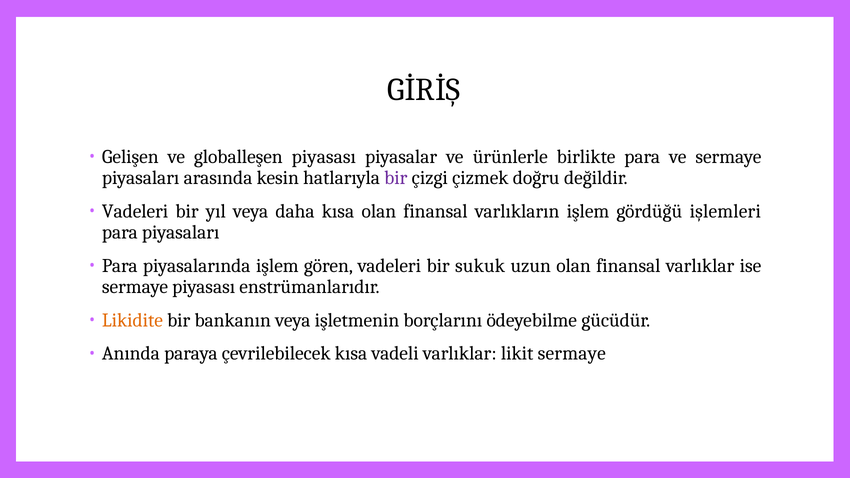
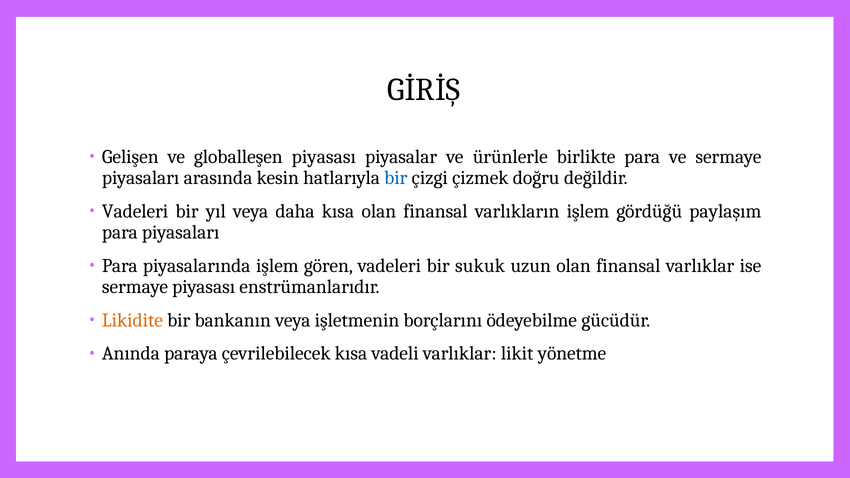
bir colour: purple -> blue (396, 178)
işlemleri: işlemleri -> paylaşım (725, 211)
likit sermaye: sermaye -> yönetme (572, 354)
